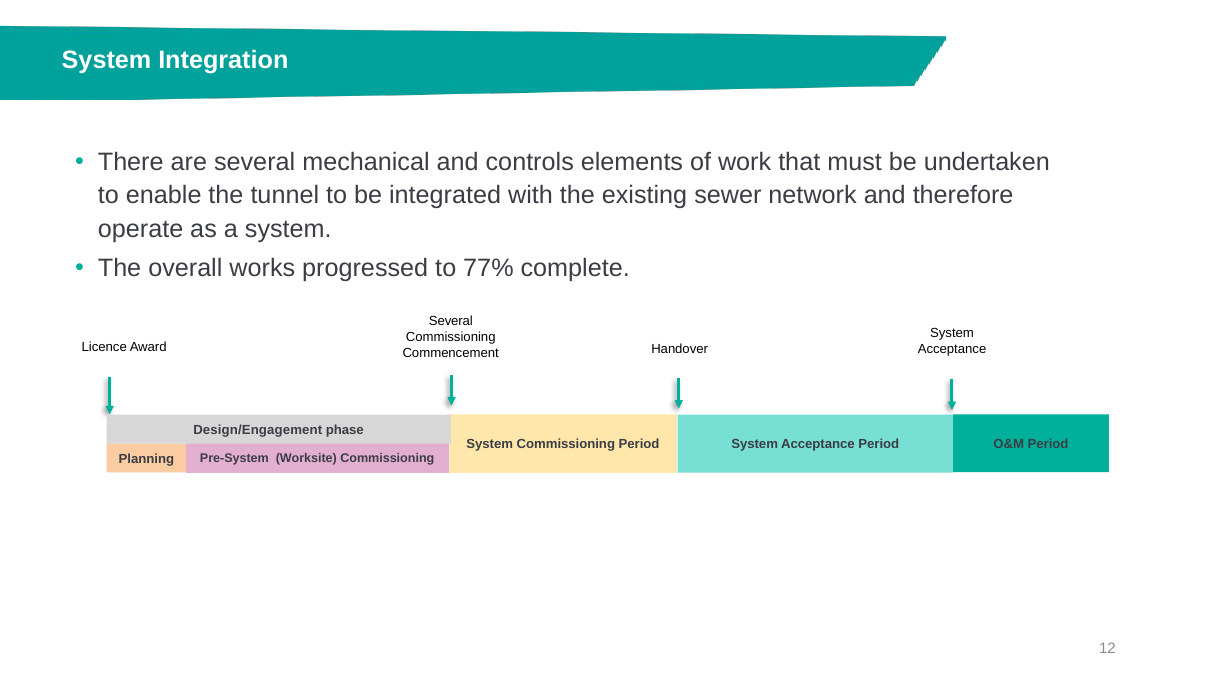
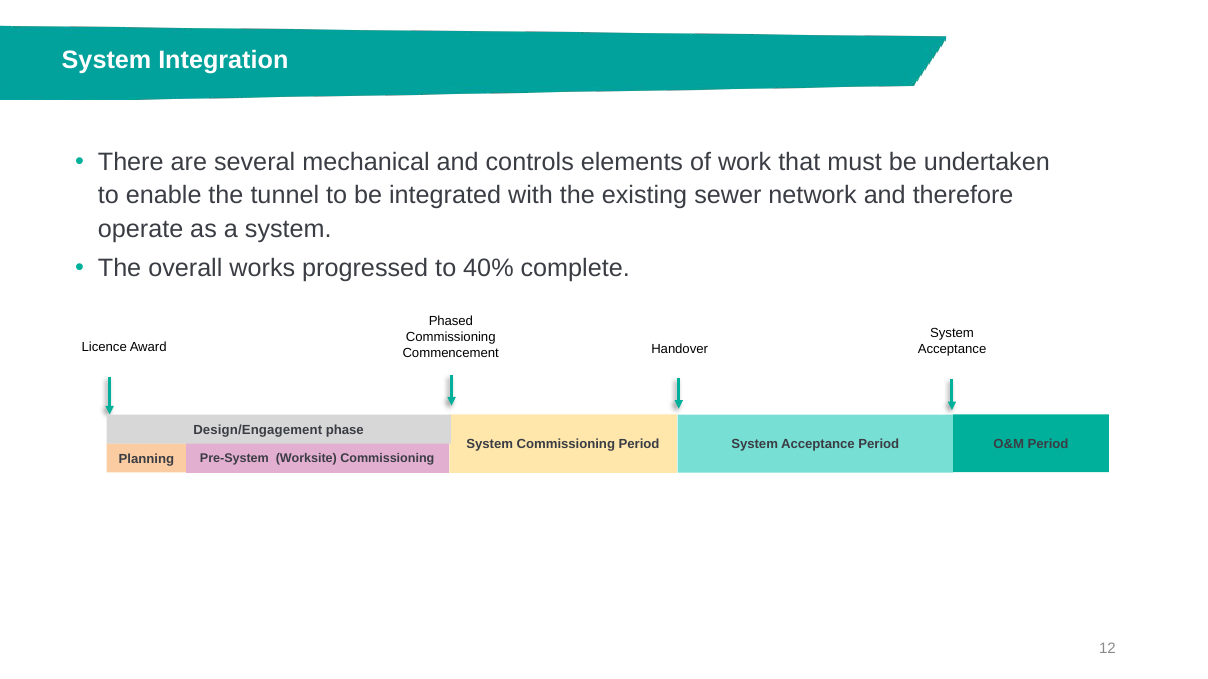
77%: 77% -> 40% (488, 268)
Several: Several -> Phased (451, 321)
